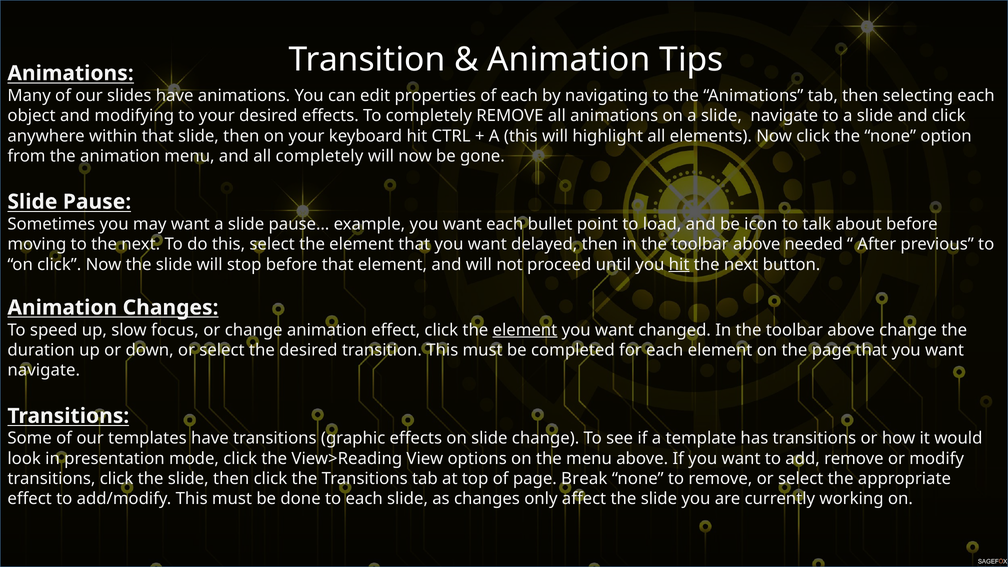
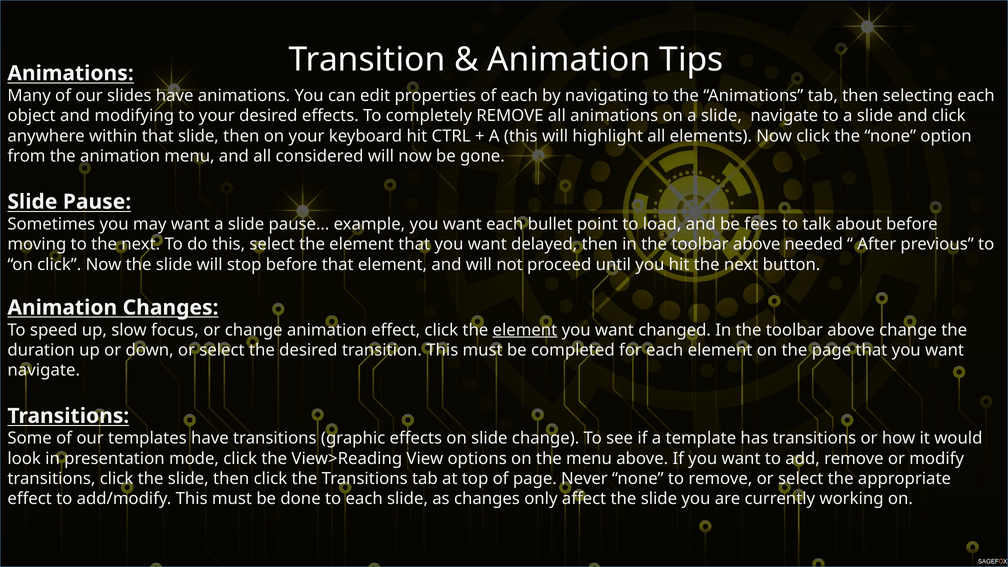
all completely: completely -> considered (320, 156)
icon: icon -> fees (761, 224)
hit underline: present -> none (679, 264)
Break: Break -> Never (584, 479)
